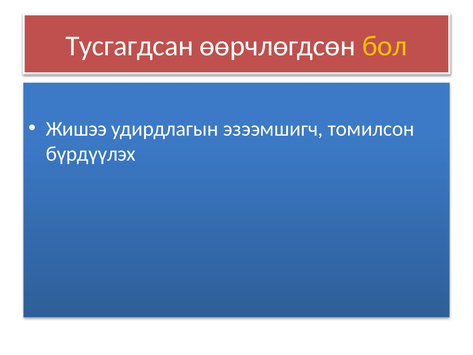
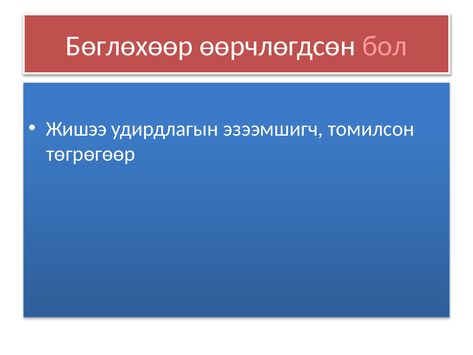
Тусгагдсан: Тусгагдсан -> Бөглөхөөр (129, 46)
бол colour: yellow -> pink (385, 46)
бүрдүүлэх: бүрдүүлэх -> төгрөгөөр (91, 154)
